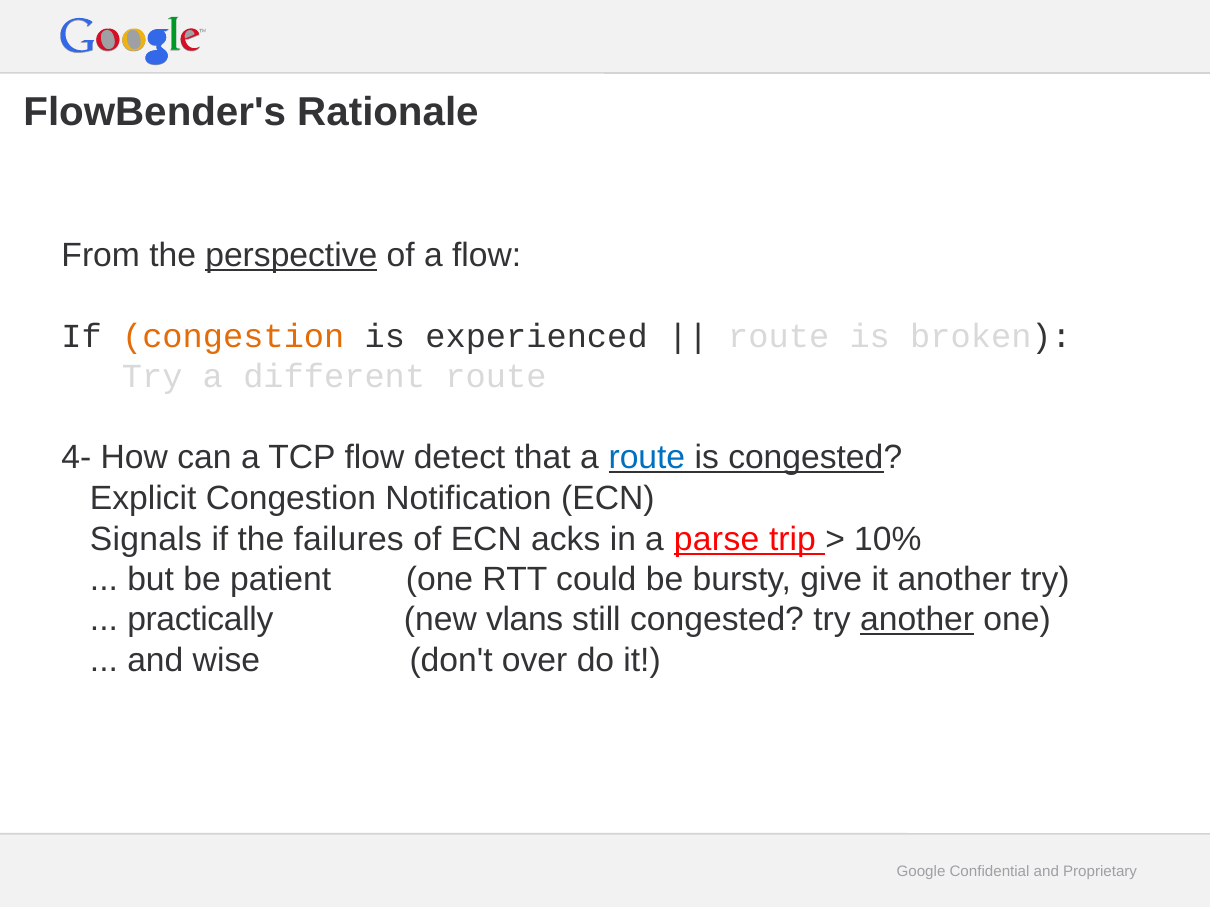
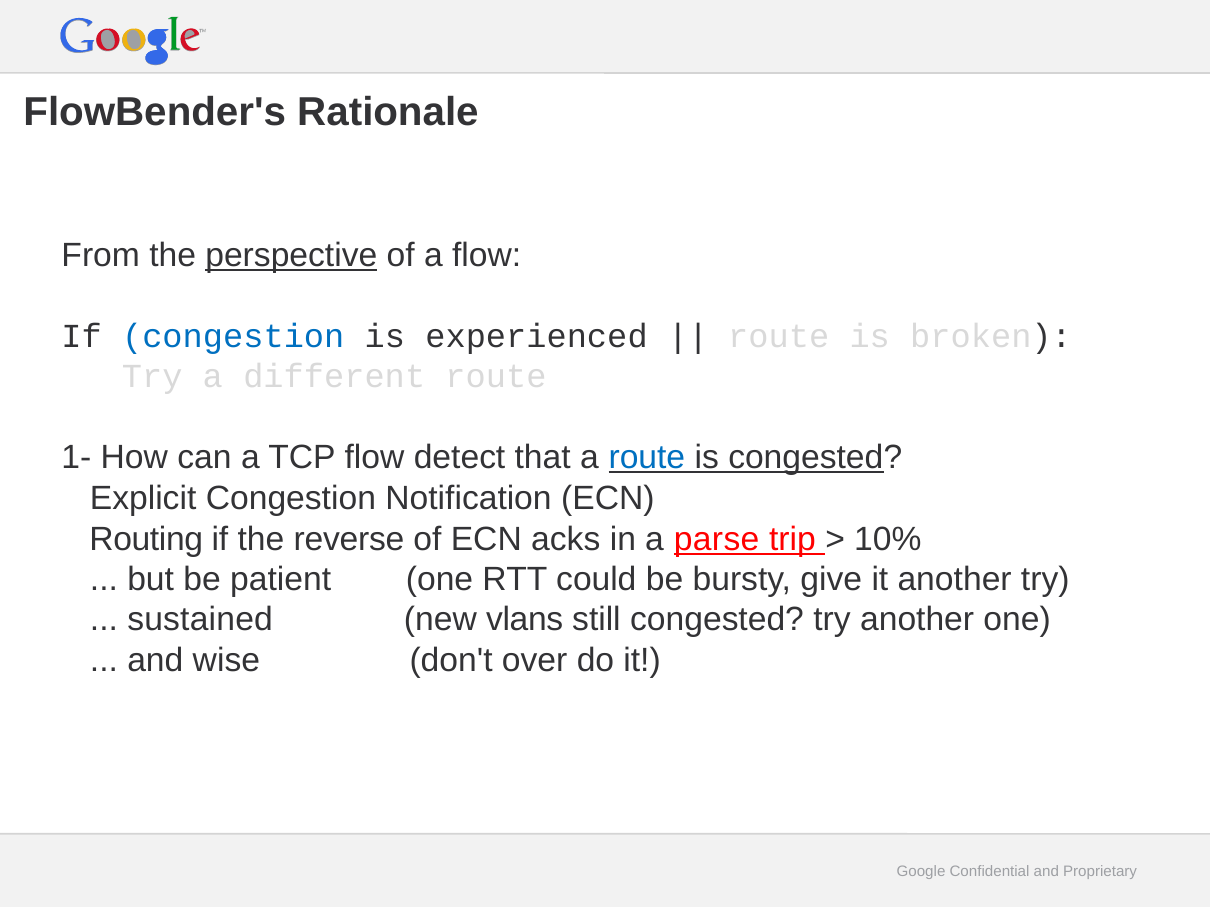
congestion colour: orange -> blue (233, 337)
4-: 4- -> 1- (76, 458)
Signals: Signals -> Routing (146, 539)
failures: failures -> reverse (349, 539)
practically: practically -> sustained (200, 620)
another underline: present -> none (917, 620)
